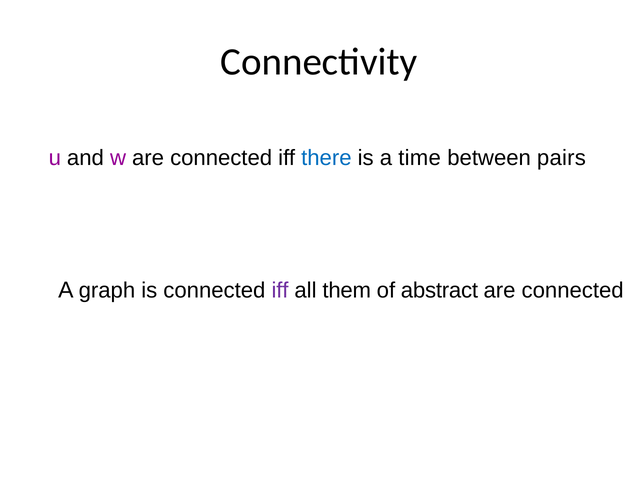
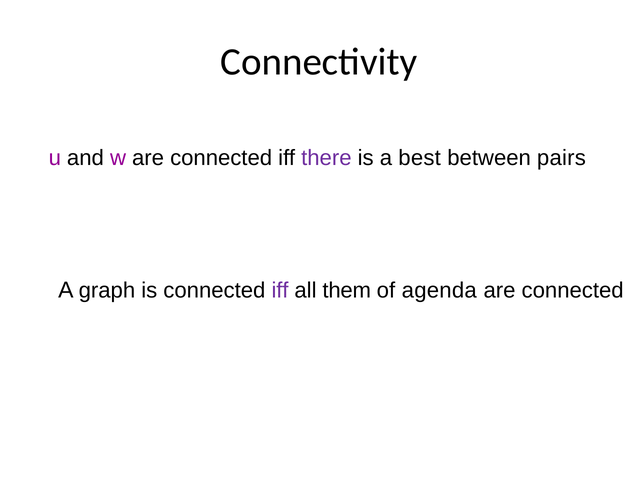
there colour: blue -> purple (326, 158)
time: time -> best (420, 158)
abstract: abstract -> agenda (439, 291)
